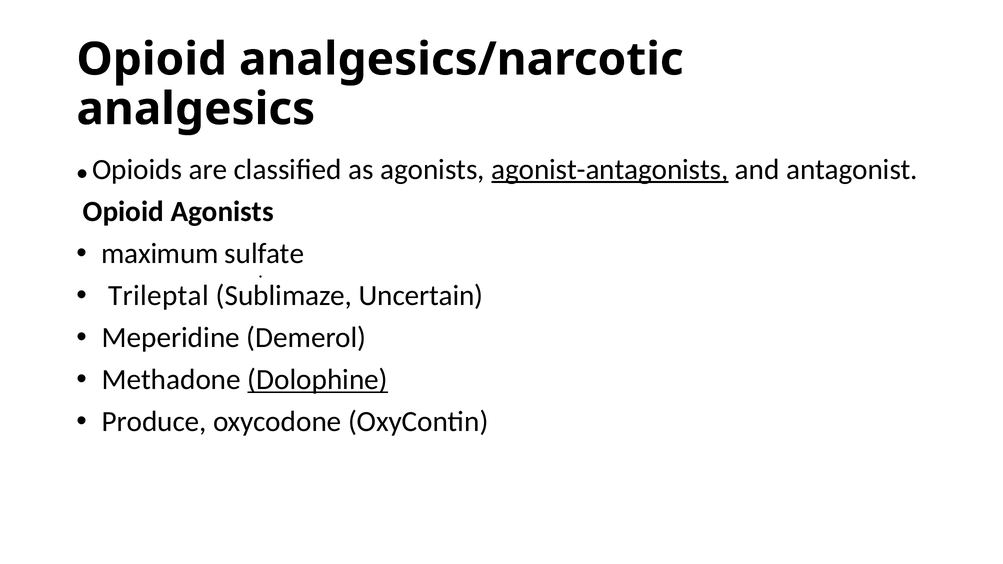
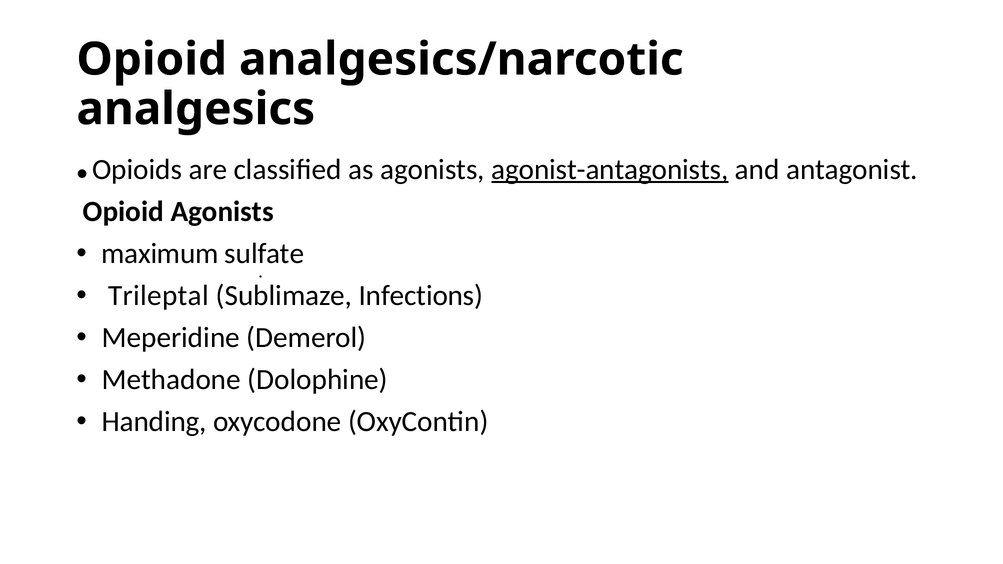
Uncertain: Uncertain -> Infections (421, 296)
Dolophine underline: present -> none (318, 380)
Produce: Produce -> Handing (154, 422)
